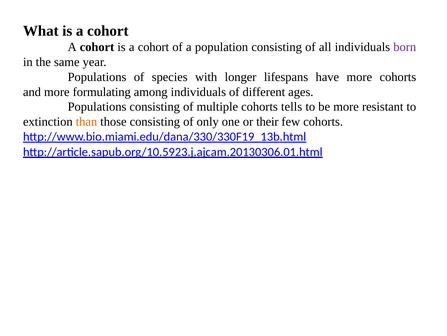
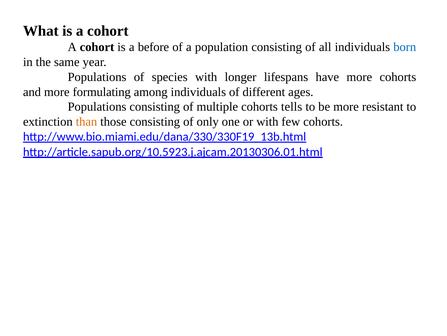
cohort is a cohort: cohort -> before (153, 47)
born colour: purple -> blue (405, 47)
or their: their -> with (267, 122)
